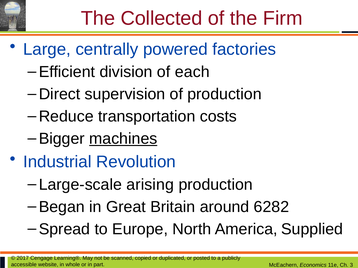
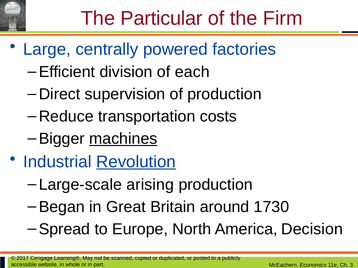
Collected: Collected -> Particular (162, 18)
Revolution underline: none -> present (136, 162)
6282: 6282 -> 1730 (271, 207)
Supplied: Supplied -> Decision (312, 229)
